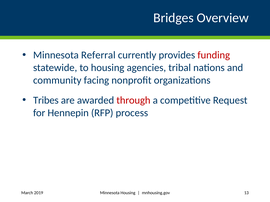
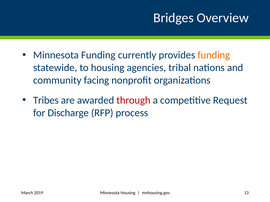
Minnesota Referral: Referral -> Funding (98, 55)
funding colour: red -> orange (214, 55)
Hennepin: Hennepin -> Discharge (68, 113)
